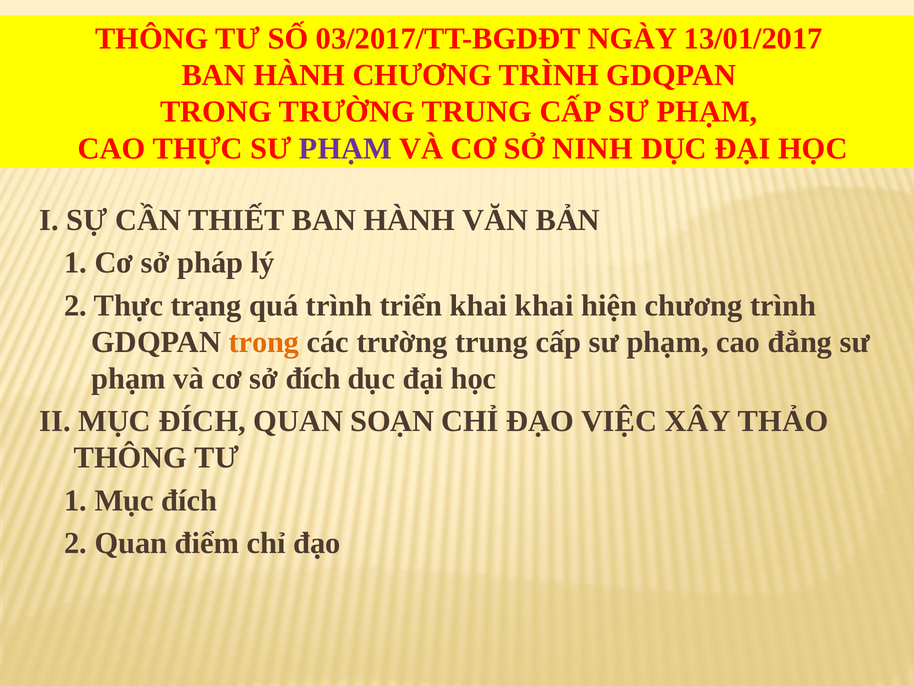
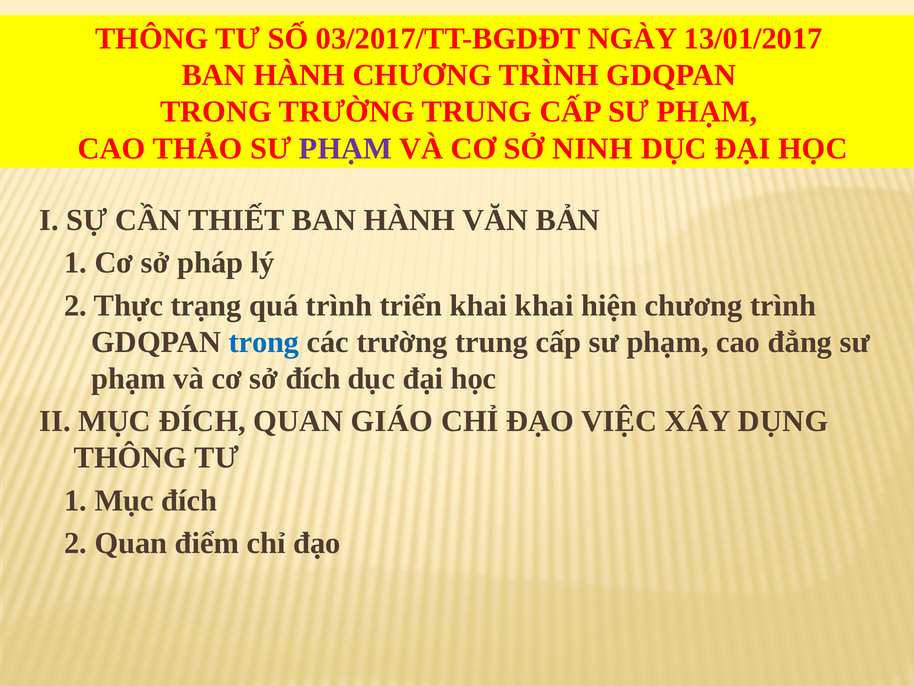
CAO THỰC: THỰC -> THẢO (198, 148)
trong colour: orange -> blue (264, 342)
SOẠN: SOẠN -> GIÁO (392, 421)
THẢO: THẢO -> DỤNG (783, 421)
